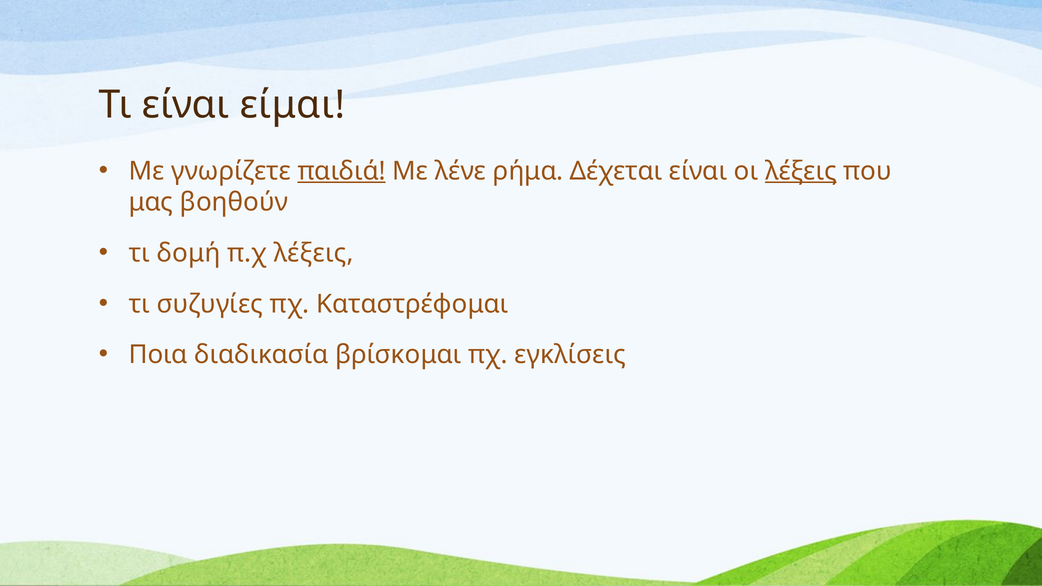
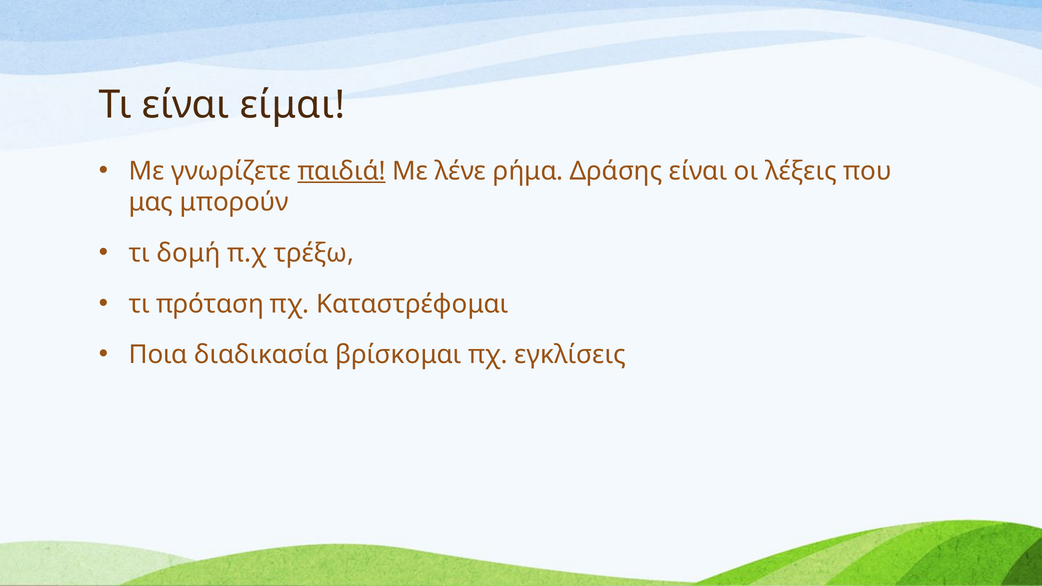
Δέχεται: Δέχεται -> Δράσης (616, 171)
λέξεις underline: present -> none (801, 171)
βοηθούν: βοηθούν -> μπορούν (234, 202)
π.χ λέξεις: λέξεις -> τρέξω (314, 253)
συζυγίες: συζυγίες -> πρόταση (210, 304)
